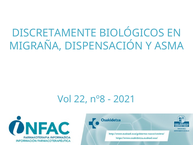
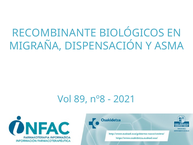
DISCRETAMENTE: DISCRETAMENTE -> RECOMBINANTE (54, 33)
22: 22 -> 89 (81, 99)
